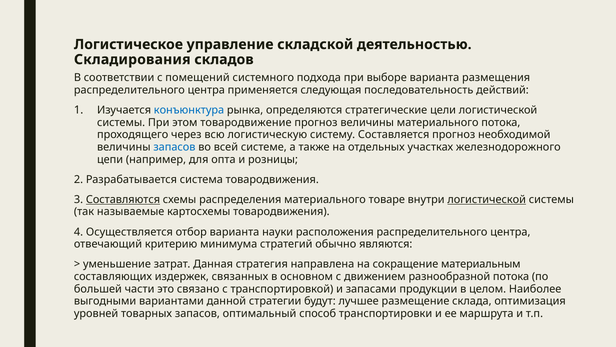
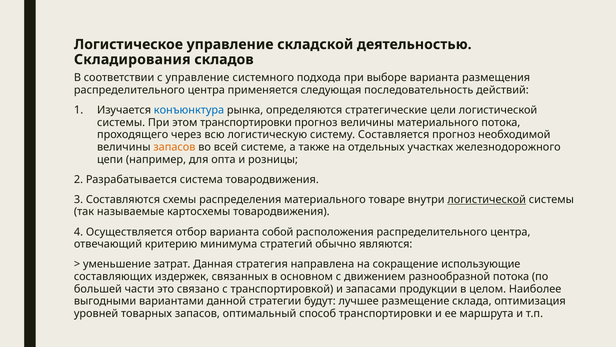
с помещений: помещений -> управление (198, 78)
этом товародвижение: товародвижение -> транспортировки (246, 122)
запасов colour: blue -> orange (174, 147)
Составляются underline: present -> none (123, 199)
науки: науки -> собой (278, 232)
материальным: материальным -> использующие (481, 264)
